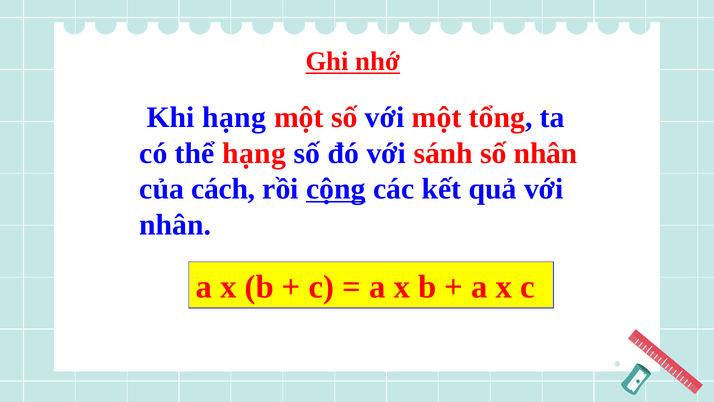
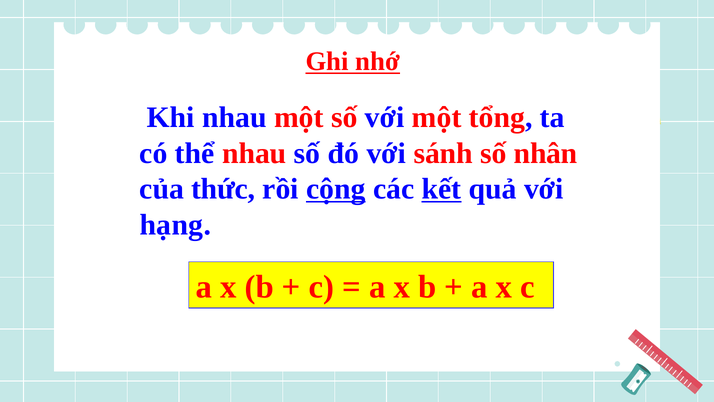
Khi hạng: hạng -> nhau (234, 117)
thể hạng: hạng -> nhau (254, 153)
cách: cách -> thức (223, 189)
kết underline: none -> present (441, 189)
nhân: nhân -> hạng (175, 225)
